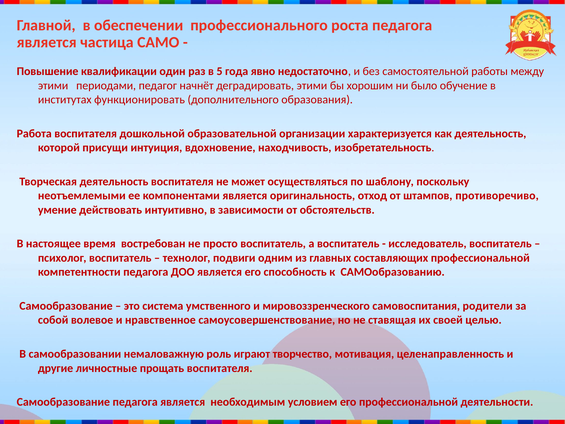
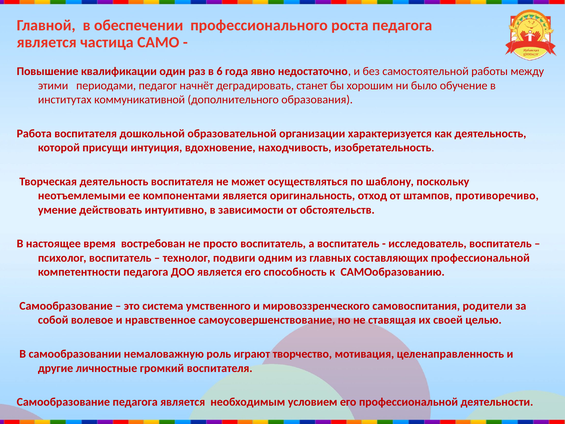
5: 5 -> 6 (219, 71)
деградировать этими: этими -> станет (312, 85)
функционировать: функционировать -> коммуникативной (140, 100)
прощать: прощать -> громкий (162, 368)
